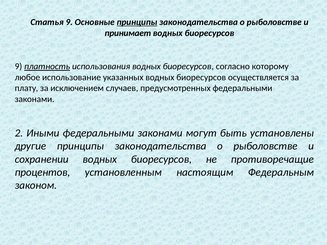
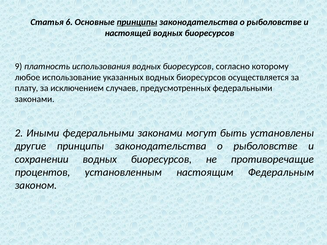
Статья 9: 9 -> 6 (69, 22)
принимает: принимает -> настоящей (128, 33)
платность underline: present -> none (47, 67)
